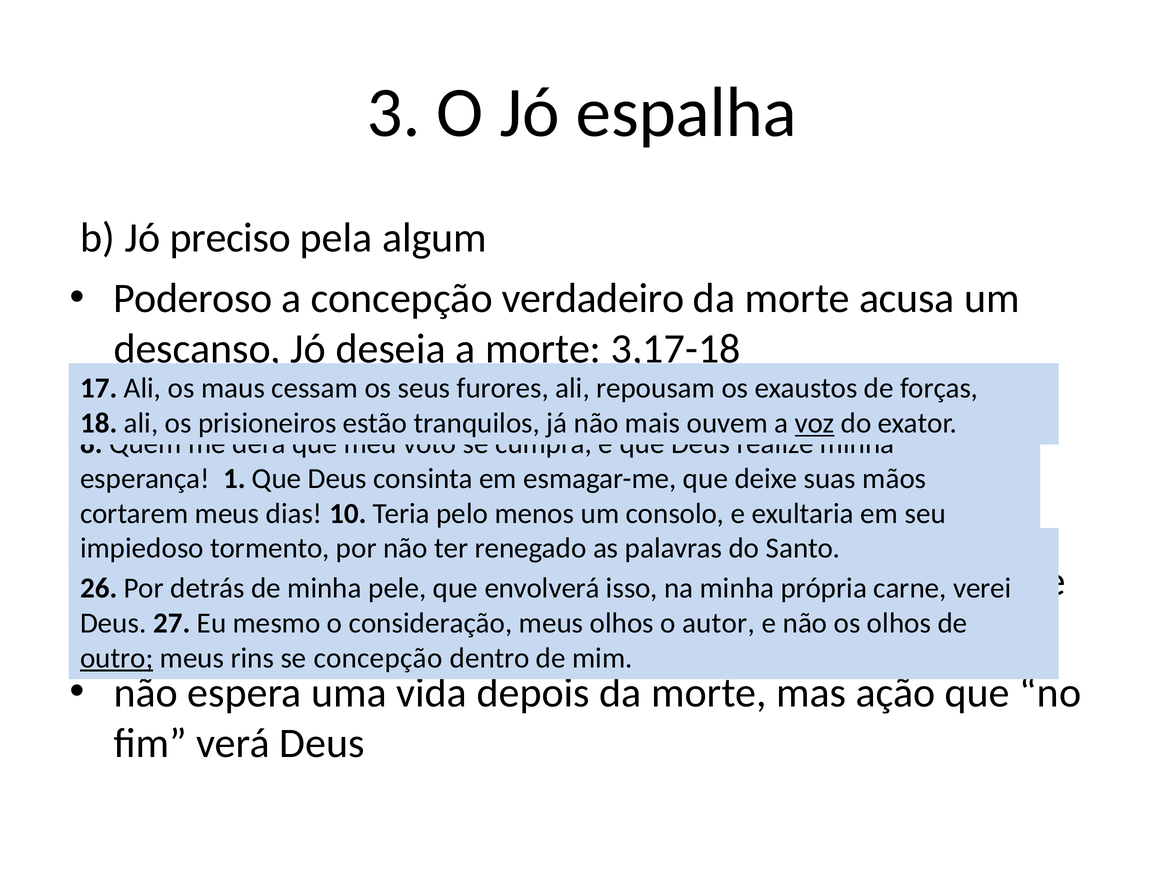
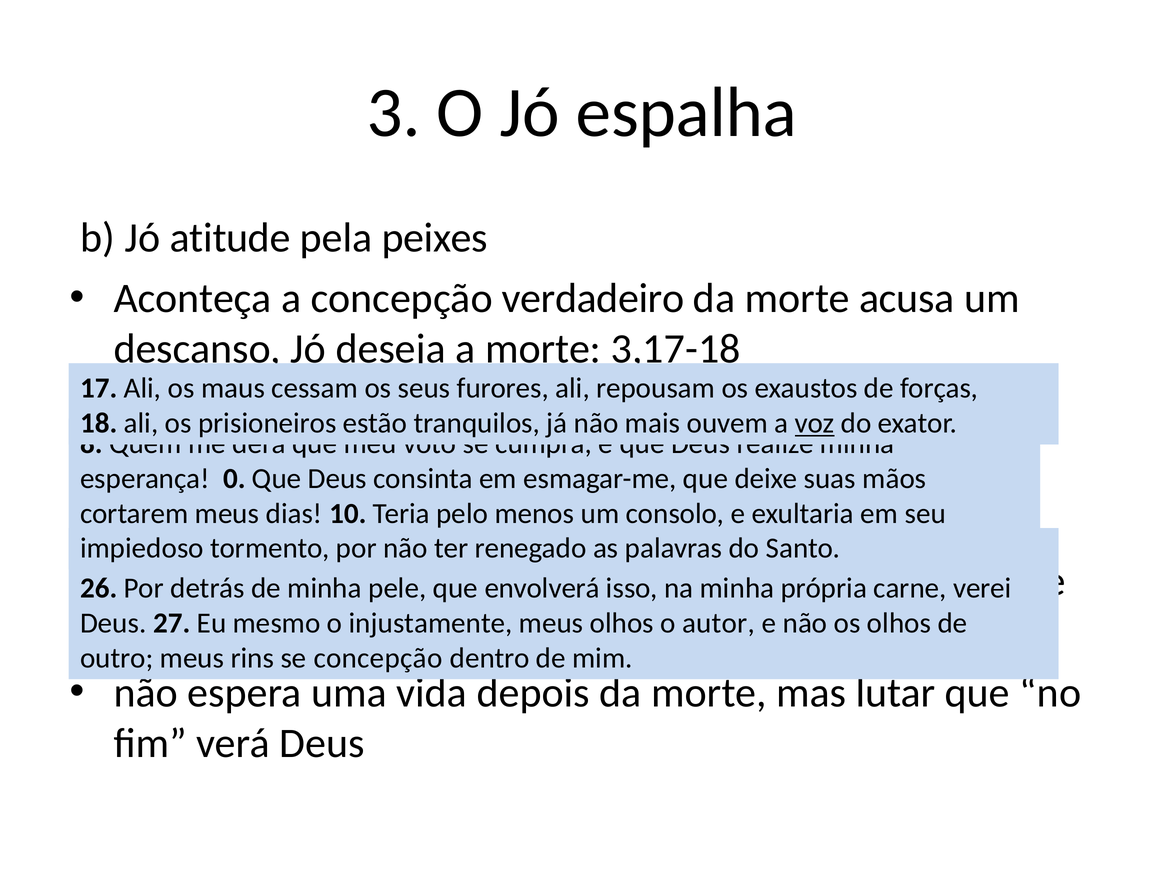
preciso: preciso -> atitude (230, 238)
algum: algum -> peixes (435, 238)
Poderoso: Poderoso -> Aconteça (193, 298)
1: 1 -> 0 (234, 479)
consideração: consideração -> injustamente (431, 623)
outro underline: present -> none (117, 658)
ação: ação -> lutar (896, 693)
